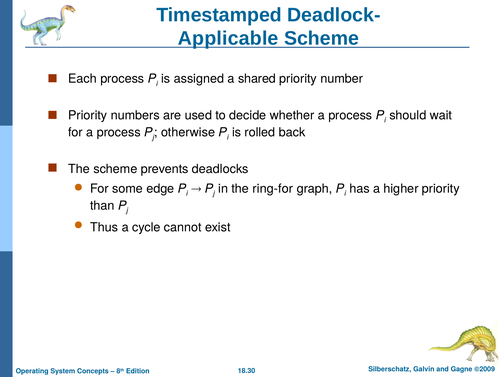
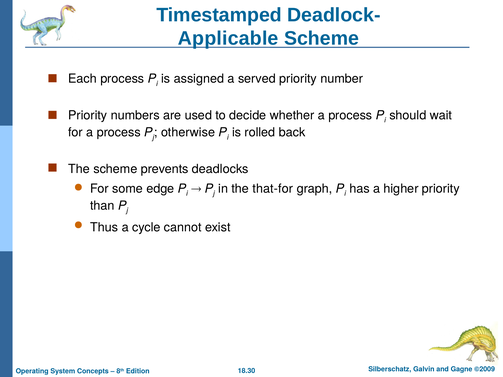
shared: shared -> served (257, 79)
ring-for: ring-for -> that-for (273, 189)
